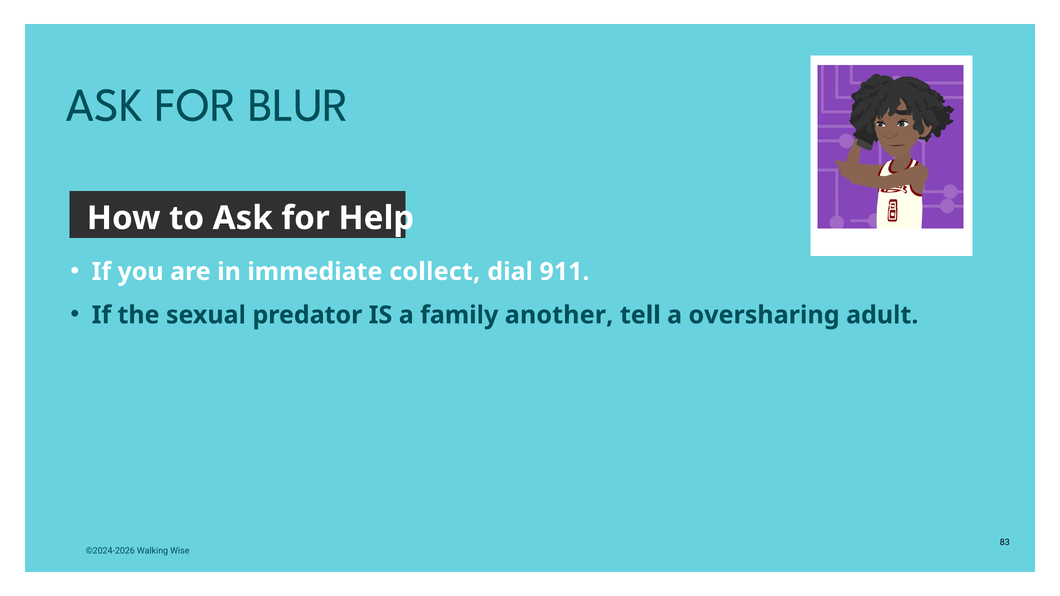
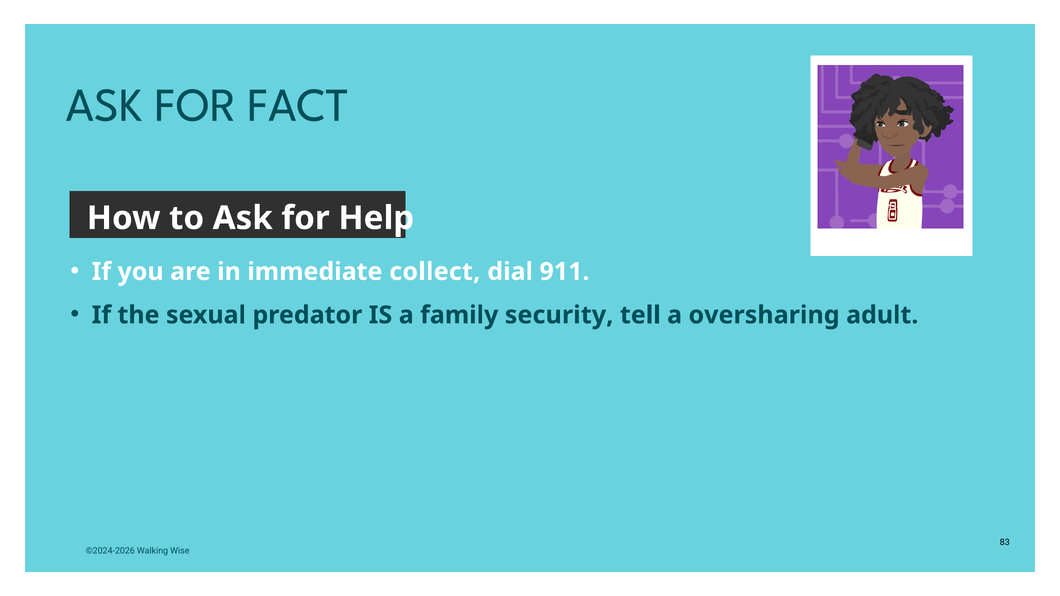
BLUR: BLUR -> FACT (298, 105)
another: another -> security (559, 315)
